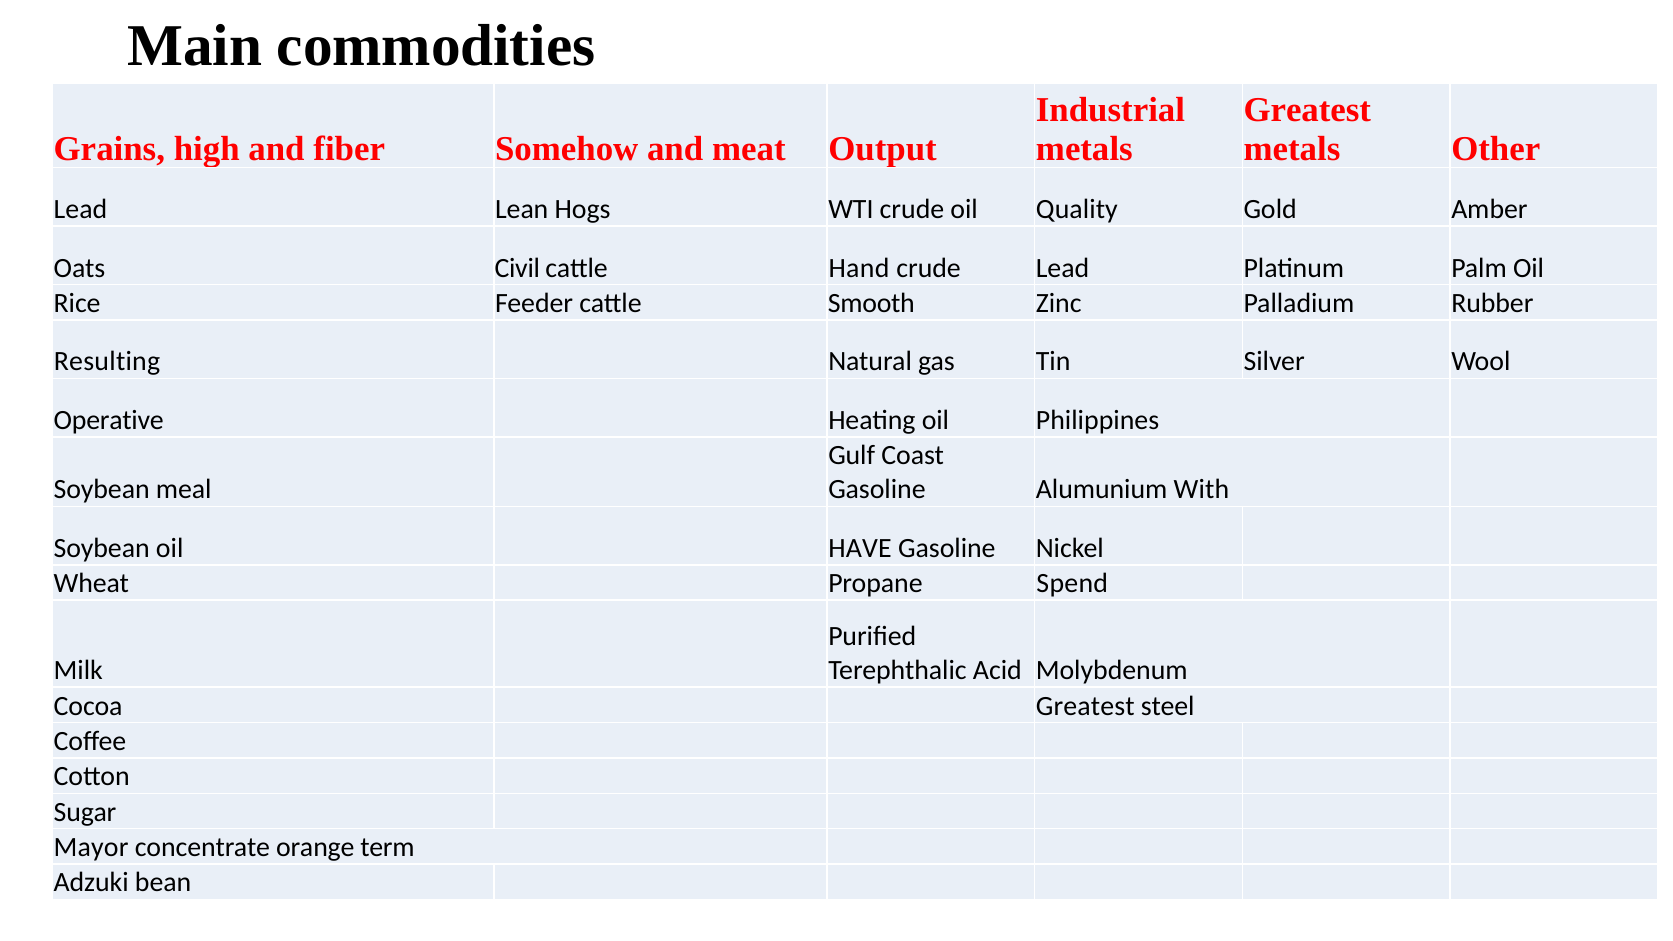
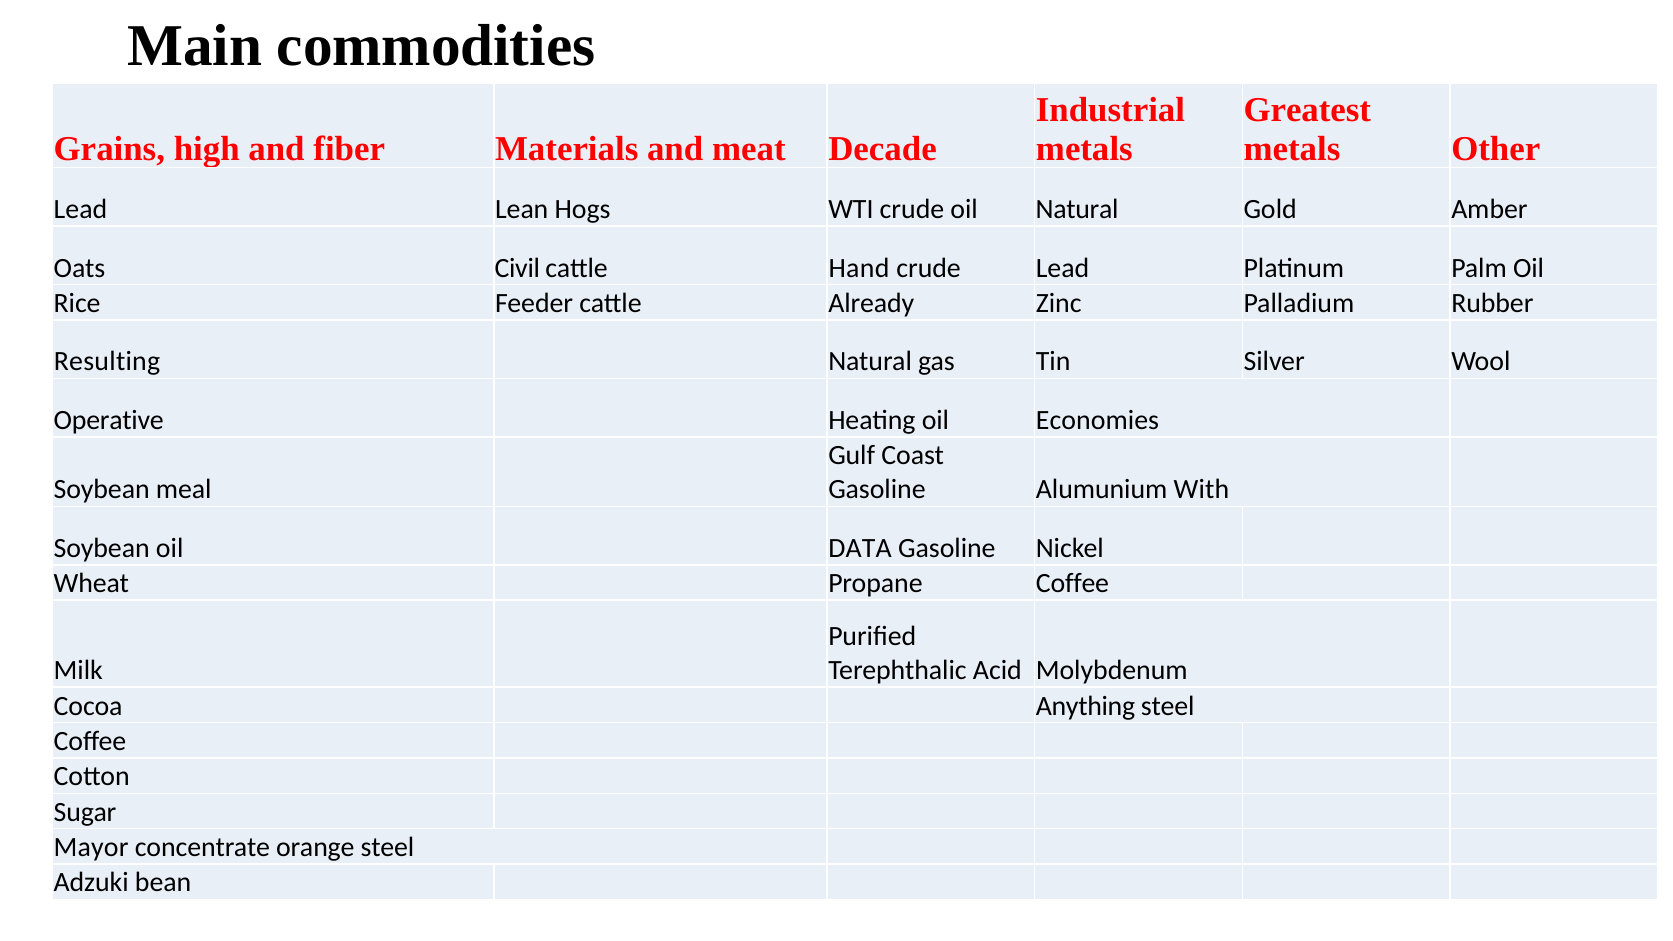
Somehow: Somehow -> Materials (567, 149)
Output: Output -> Decade (883, 149)
oil Quality: Quality -> Natural (1077, 209)
Smooth: Smooth -> Already (871, 303)
Philippines: Philippines -> Economies (1098, 420)
HAVE: HAVE -> DATA (860, 548)
Propane Spend: Spend -> Coffee (1073, 584)
Cocoa Greatest: Greatest -> Anything (1085, 706)
orange term: term -> steel (387, 847)
